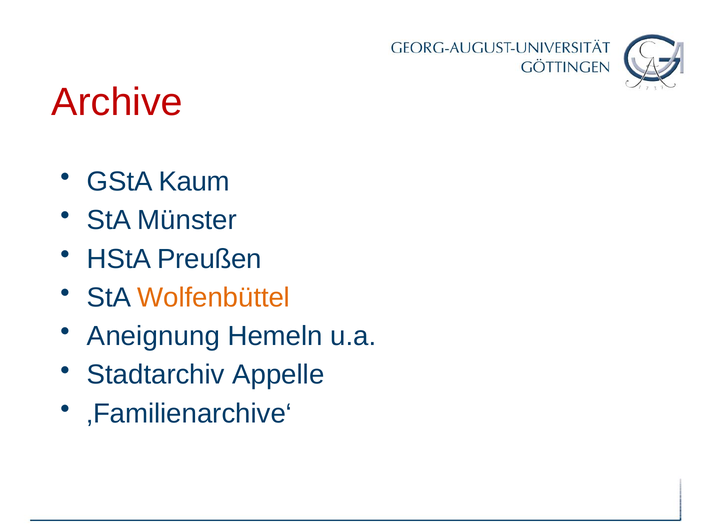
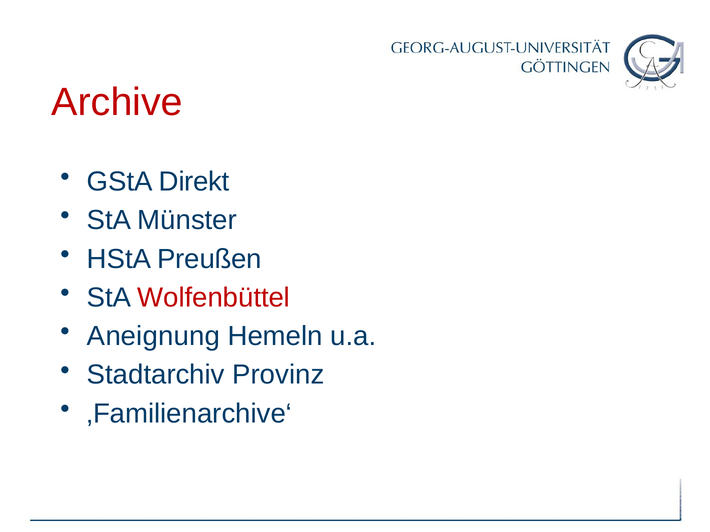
Kaum: Kaum -> Direkt (194, 182)
Wolfenbüttel colour: orange -> red (214, 298)
Appelle: Appelle -> Provinz (278, 375)
